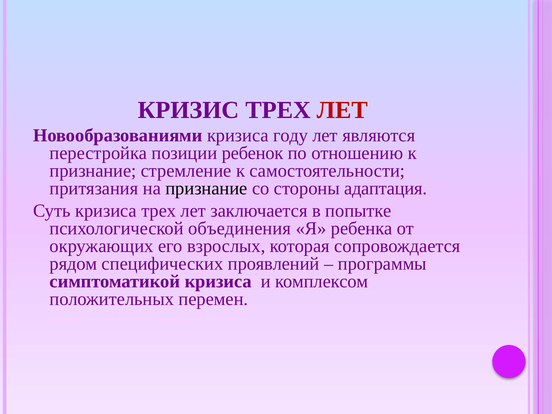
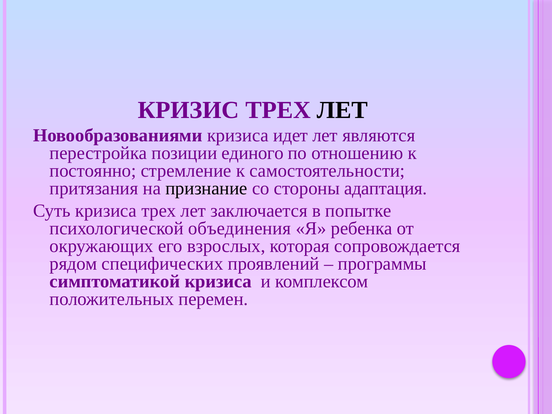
ЛЕТ colour: red -> black (342, 110)
году: году -> идет (291, 136)
ребенок: ребенок -> единого (253, 153)
признание: признание -> постоянно (93, 171)
